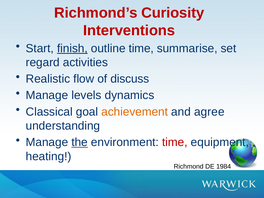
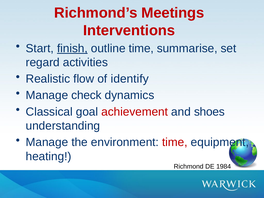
Curiosity: Curiosity -> Meetings (173, 13)
discuss: discuss -> identify (130, 79)
levels: levels -> check (86, 95)
achievement colour: orange -> red (135, 112)
agree: agree -> shoes (209, 112)
the underline: present -> none (80, 142)
